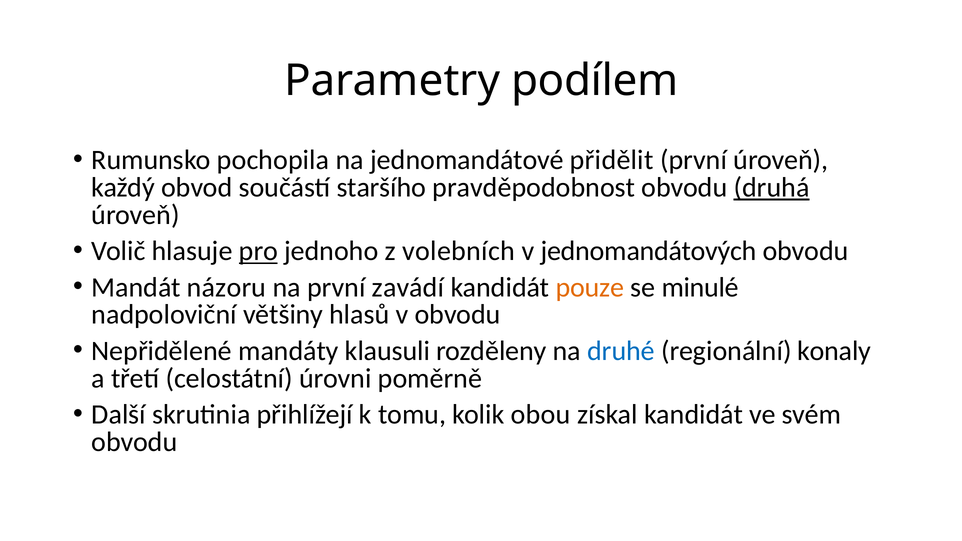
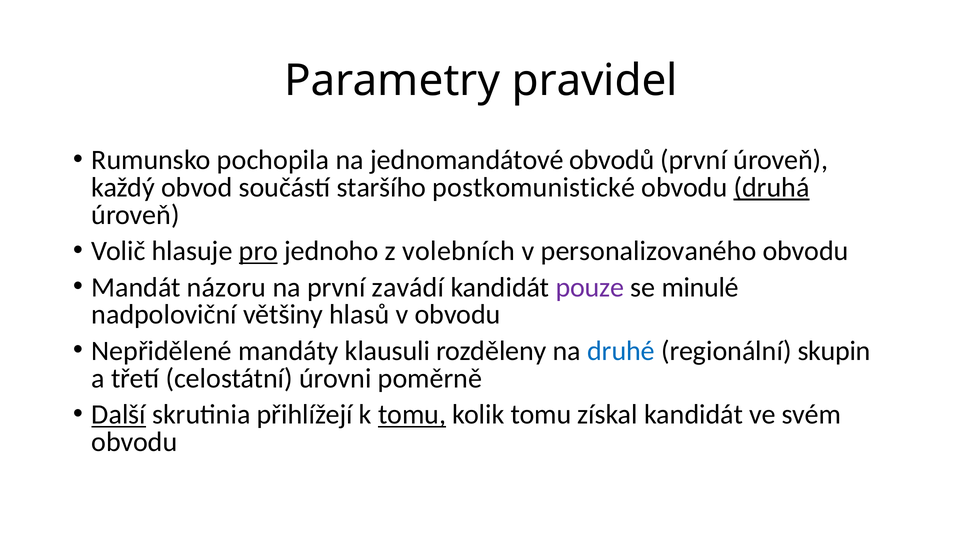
podílem: podílem -> pravidel (595, 81)
přidělit: přidělit -> obvodů (612, 160)
pravděpodobnost: pravděpodobnost -> postkomunistické (534, 188)
jednomandátových: jednomandátových -> personalizovaného (649, 251)
pouze colour: orange -> purple (590, 287)
konaly: konaly -> skupin (834, 351)
Další underline: none -> present (119, 415)
tomu underline: none -> present (412, 415)
kolik obou: obou -> tomu (541, 415)
